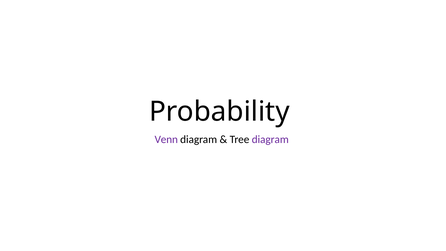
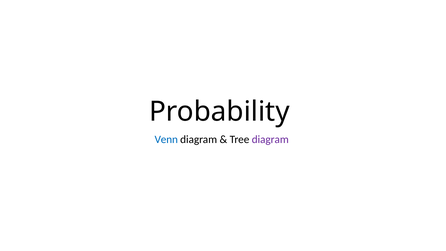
Venn colour: purple -> blue (166, 139)
